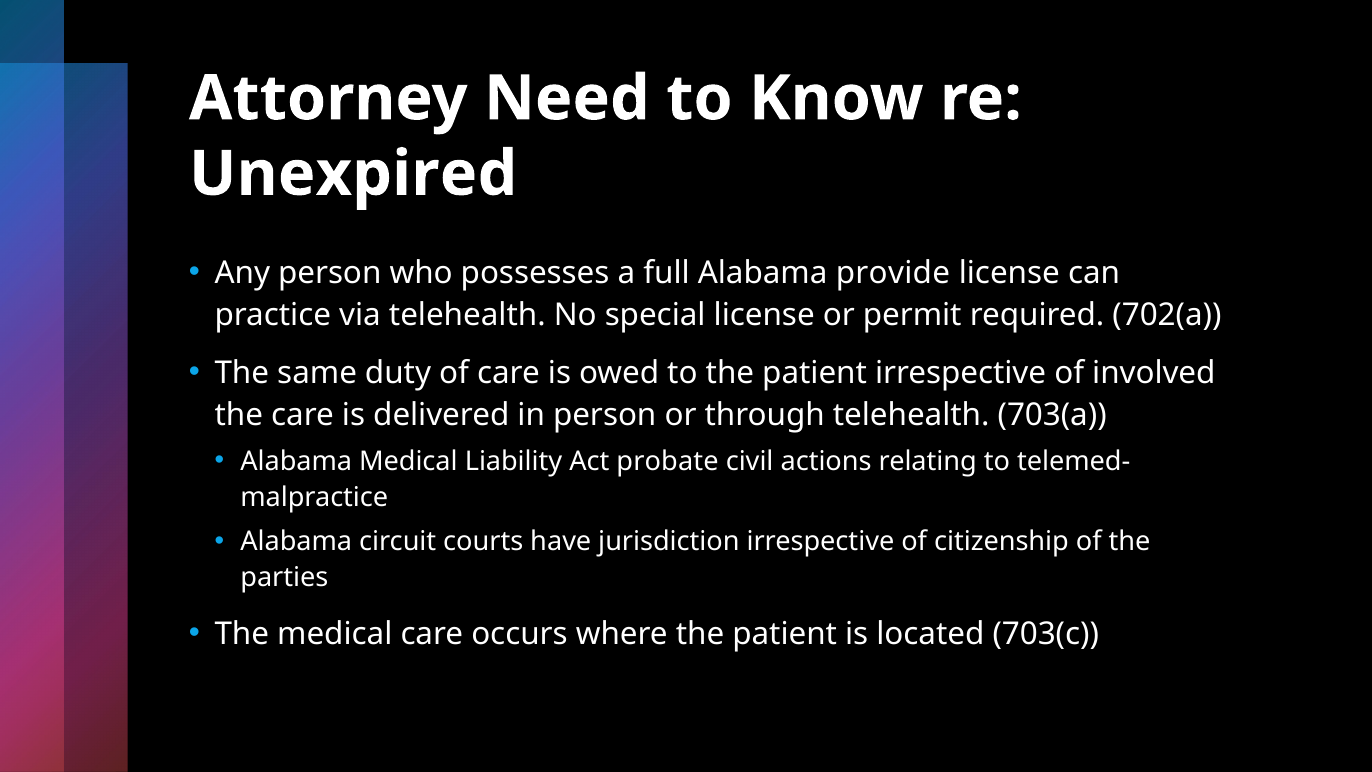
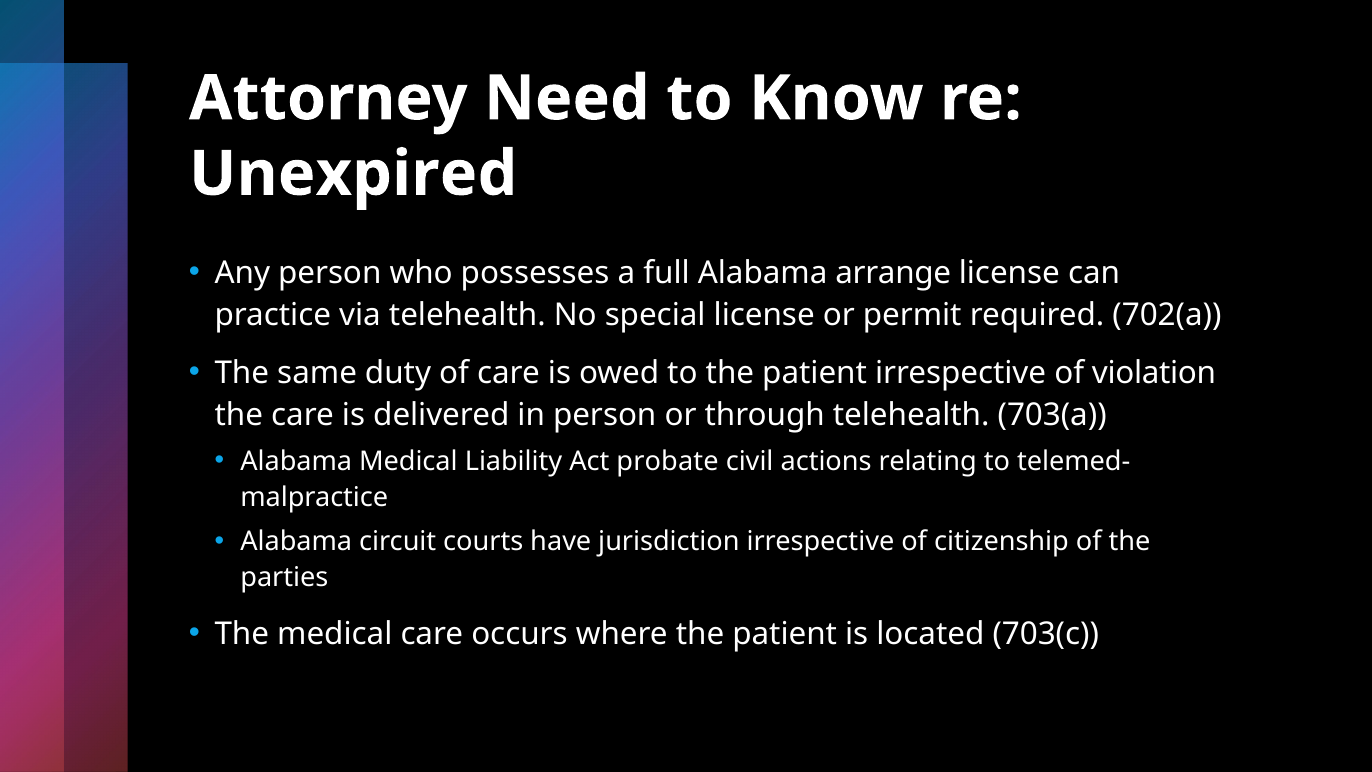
provide: provide -> arrange (893, 273)
involved: involved -> violation (1154, 373)
